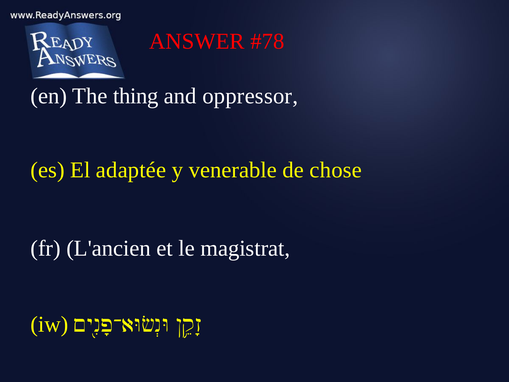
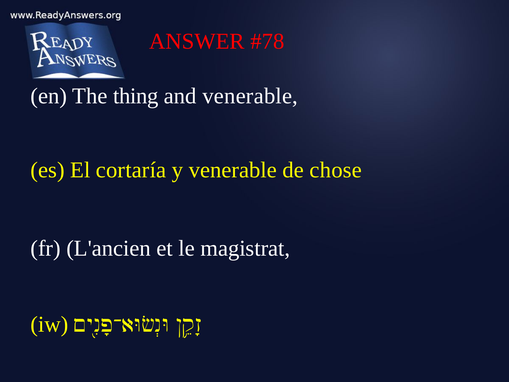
and oppressor: oppressor -> venerable (250, 96)
adaptée: adaptée -> cortaría (131, 170)
